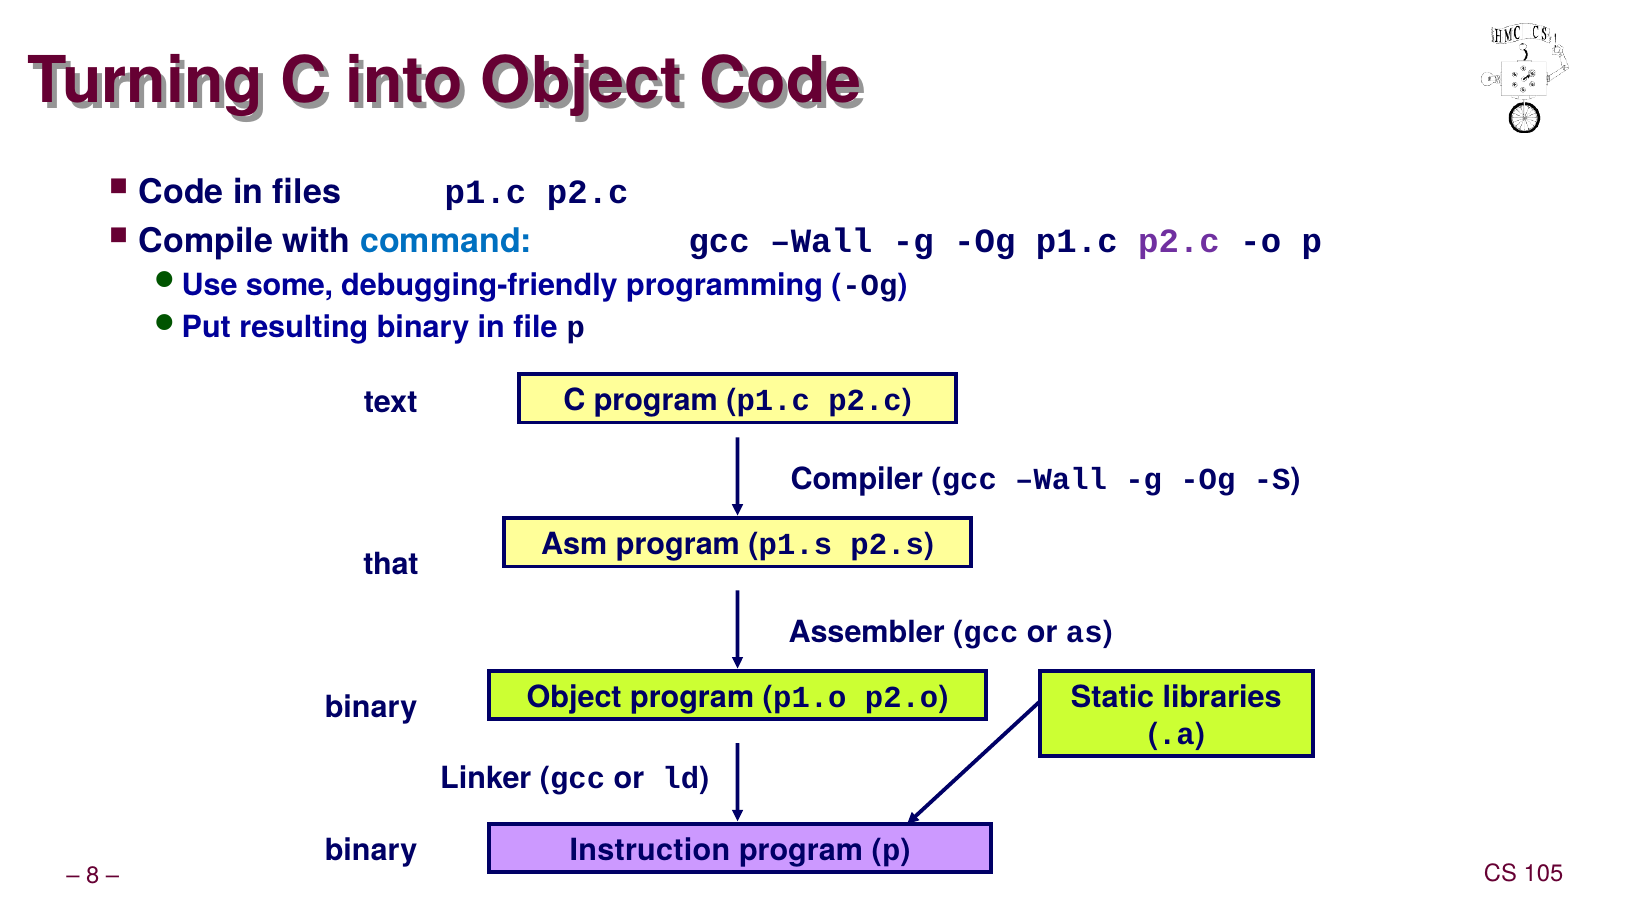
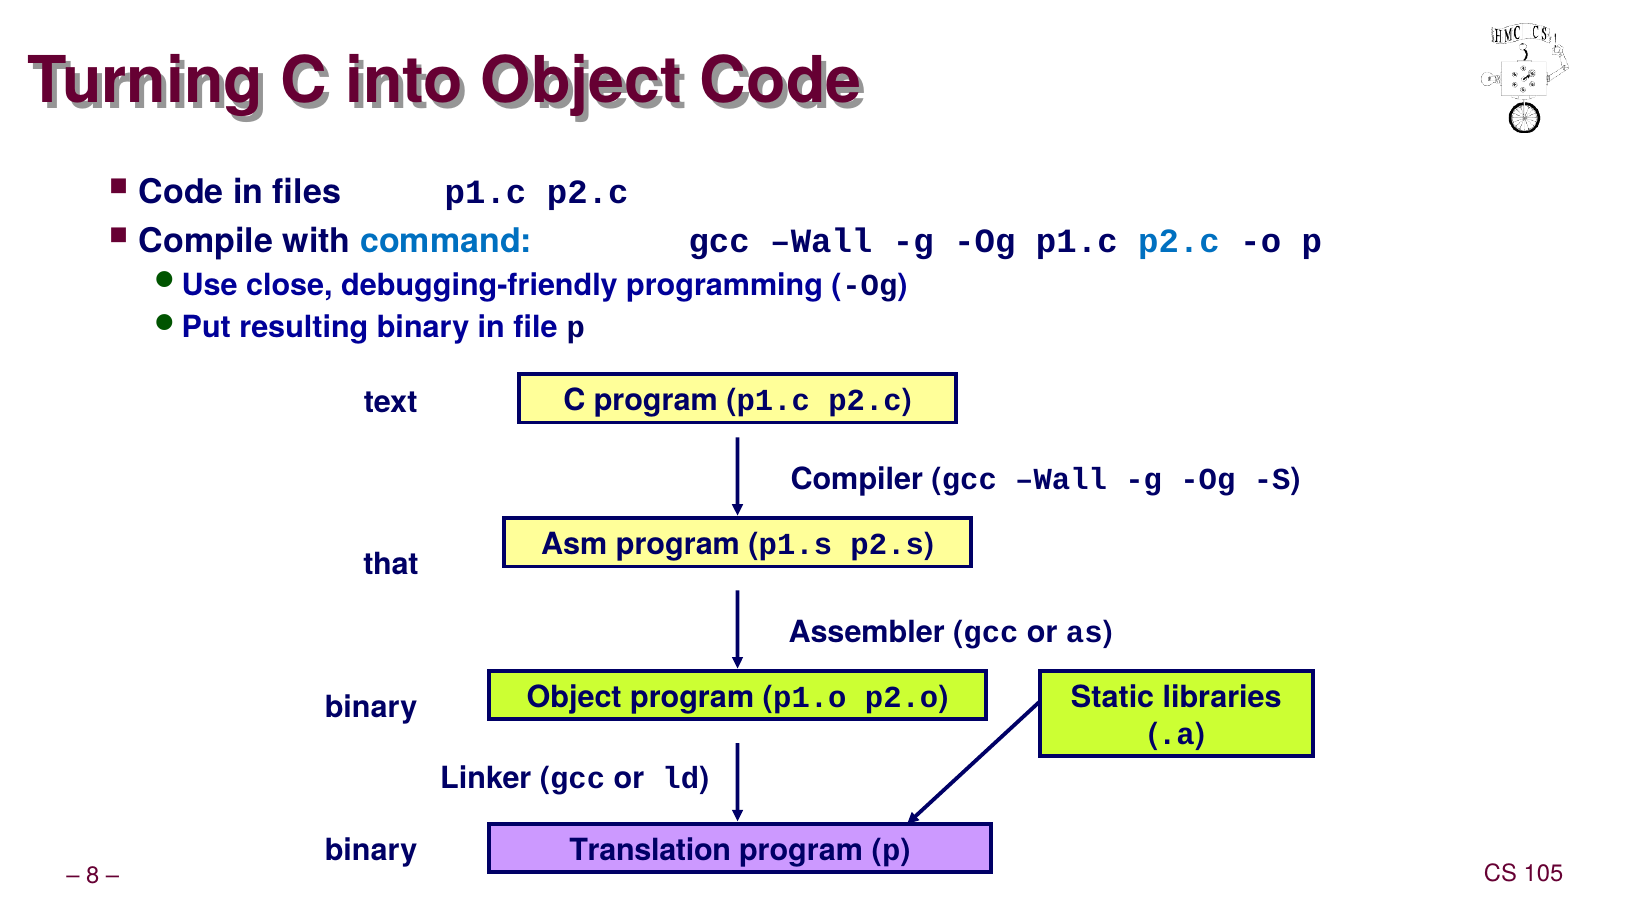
p2.c colour: purple -> blue (1179, 241)
some: some -> close (289, 285)
Instruction: Instruction -> Translation (650, 851)
